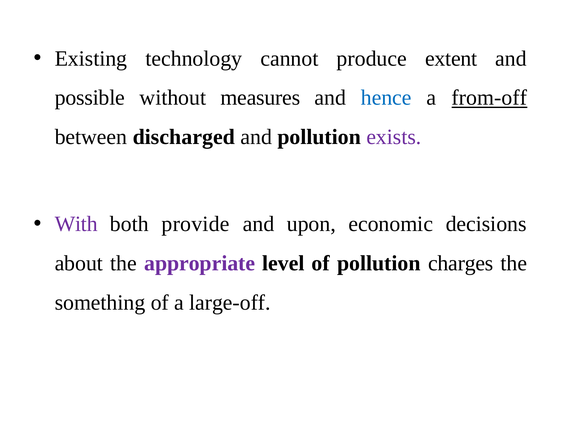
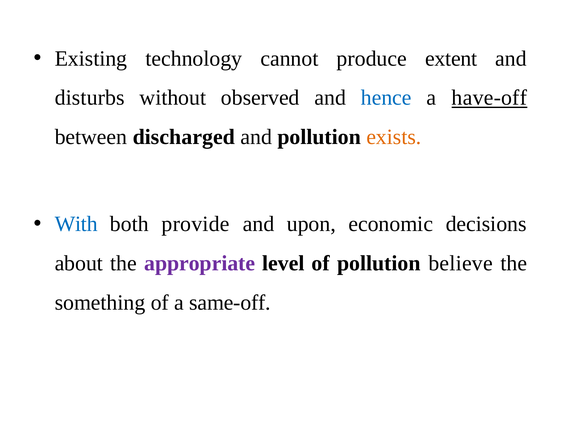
possible: possible -> disturbs (90, 98)
measures: measures -> observed (260, 98)
from-off: from-off -> have-off (489, 98)
exists colour: purple -> orange (394, 137)
With colour: purple -> blue (76, 224)
charges: charges -> believe (461, 263)
large-off: large-off -> same-off (230, 302)
